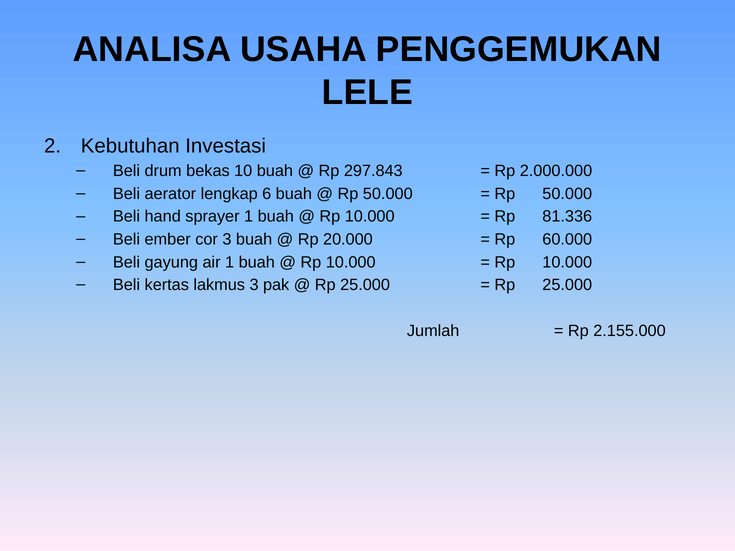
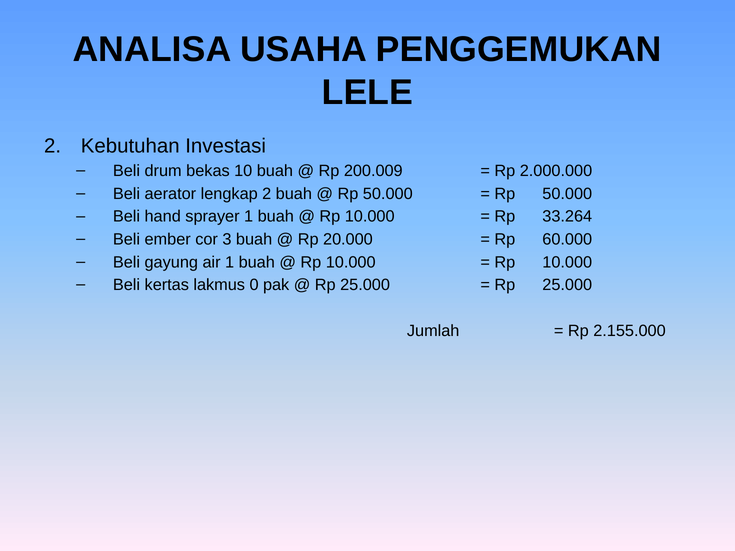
297.843: 297.843 -> 200.009 (373, 171)
lengkap 6: 6 -> 2 (267, 194)
81.336: 81.336 -> 33.264 (567, 217)
lakmus 3: 3 -> 0 (254, 285)
